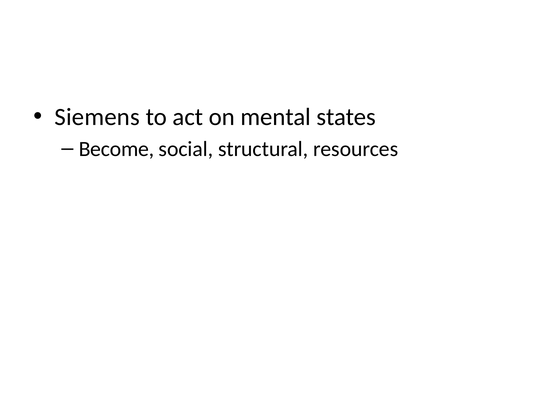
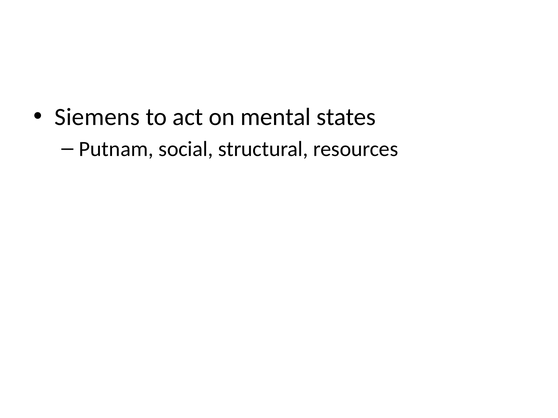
Become: Become -> Putnam (116, 149)
